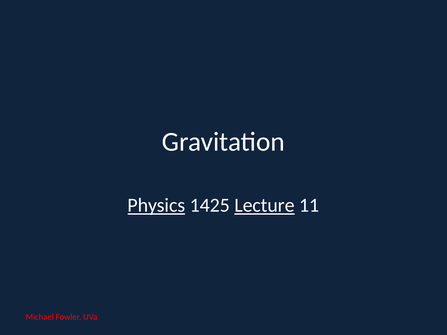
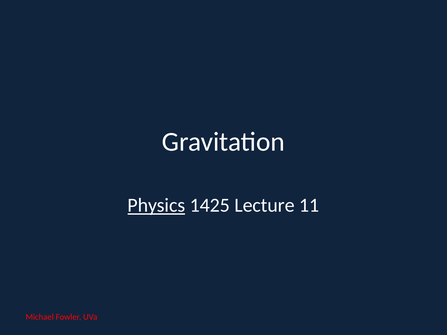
Lecture underline: present -> none (265, 206)
